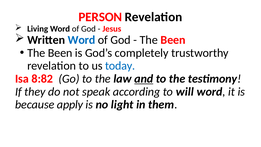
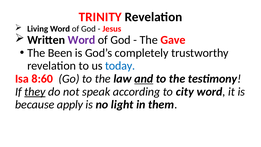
PERSON: PERSON -> TRINITY (100, 17)
Word colour: blue -> purple (81, 40)
Been: Been -> Gave (173, 40)
8:82: 8:82 -> 8:60 (42, 79)
they underline: none -> present (35, 92)
will: will -> city (185, 92)
